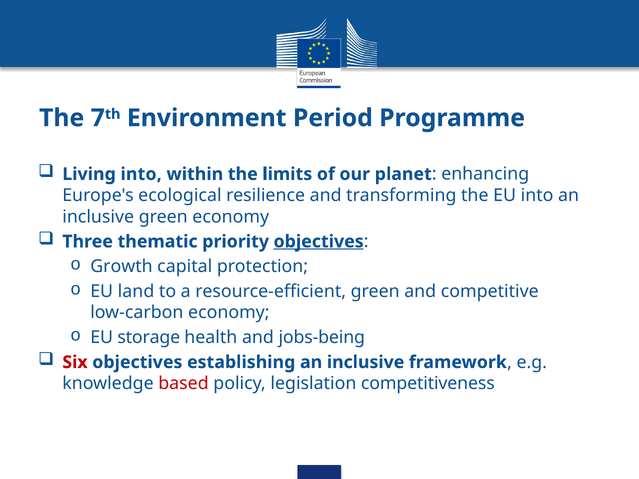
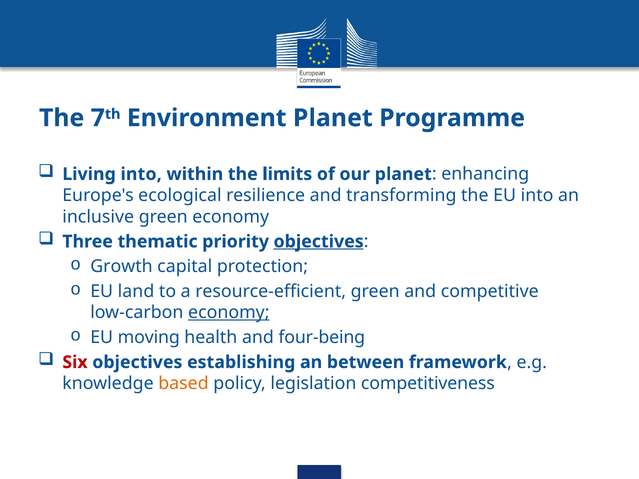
Environment Period: Period -> Planet (333, 118)
economy underline: none -> present (229, 313)
storage: storage -> moving (149, 338)
jobs-being: jobs-being -> four-being (322, 338)
establishing an inclusive: inclusive -> between (366, 362)
based colour: red -> orange (183, 384)
